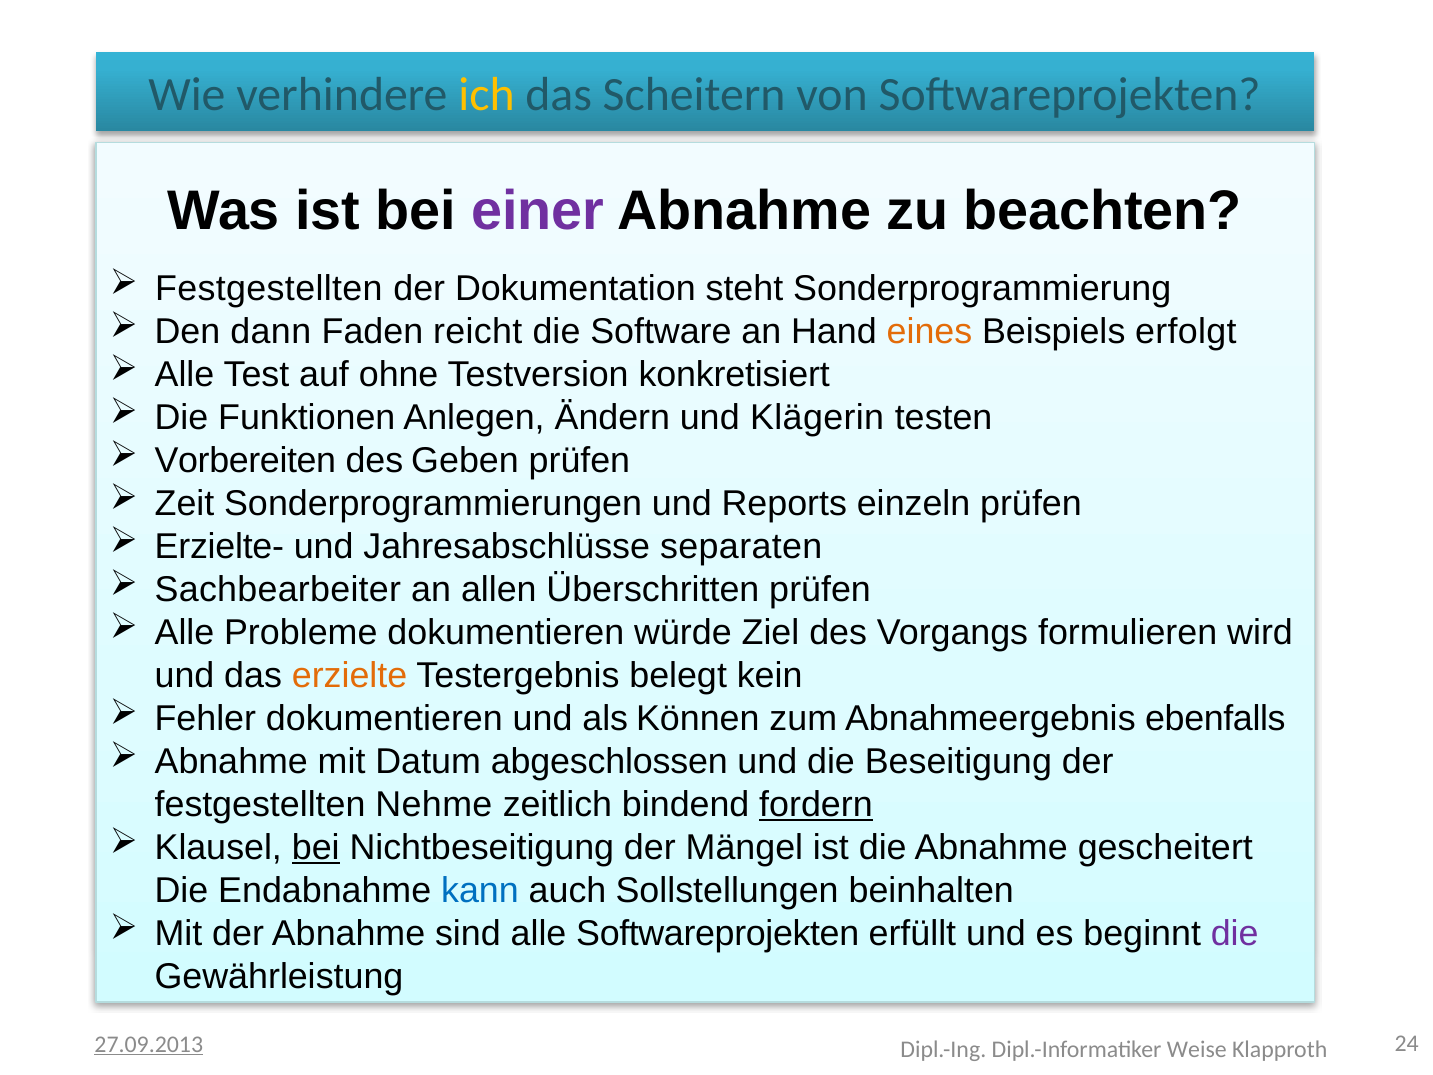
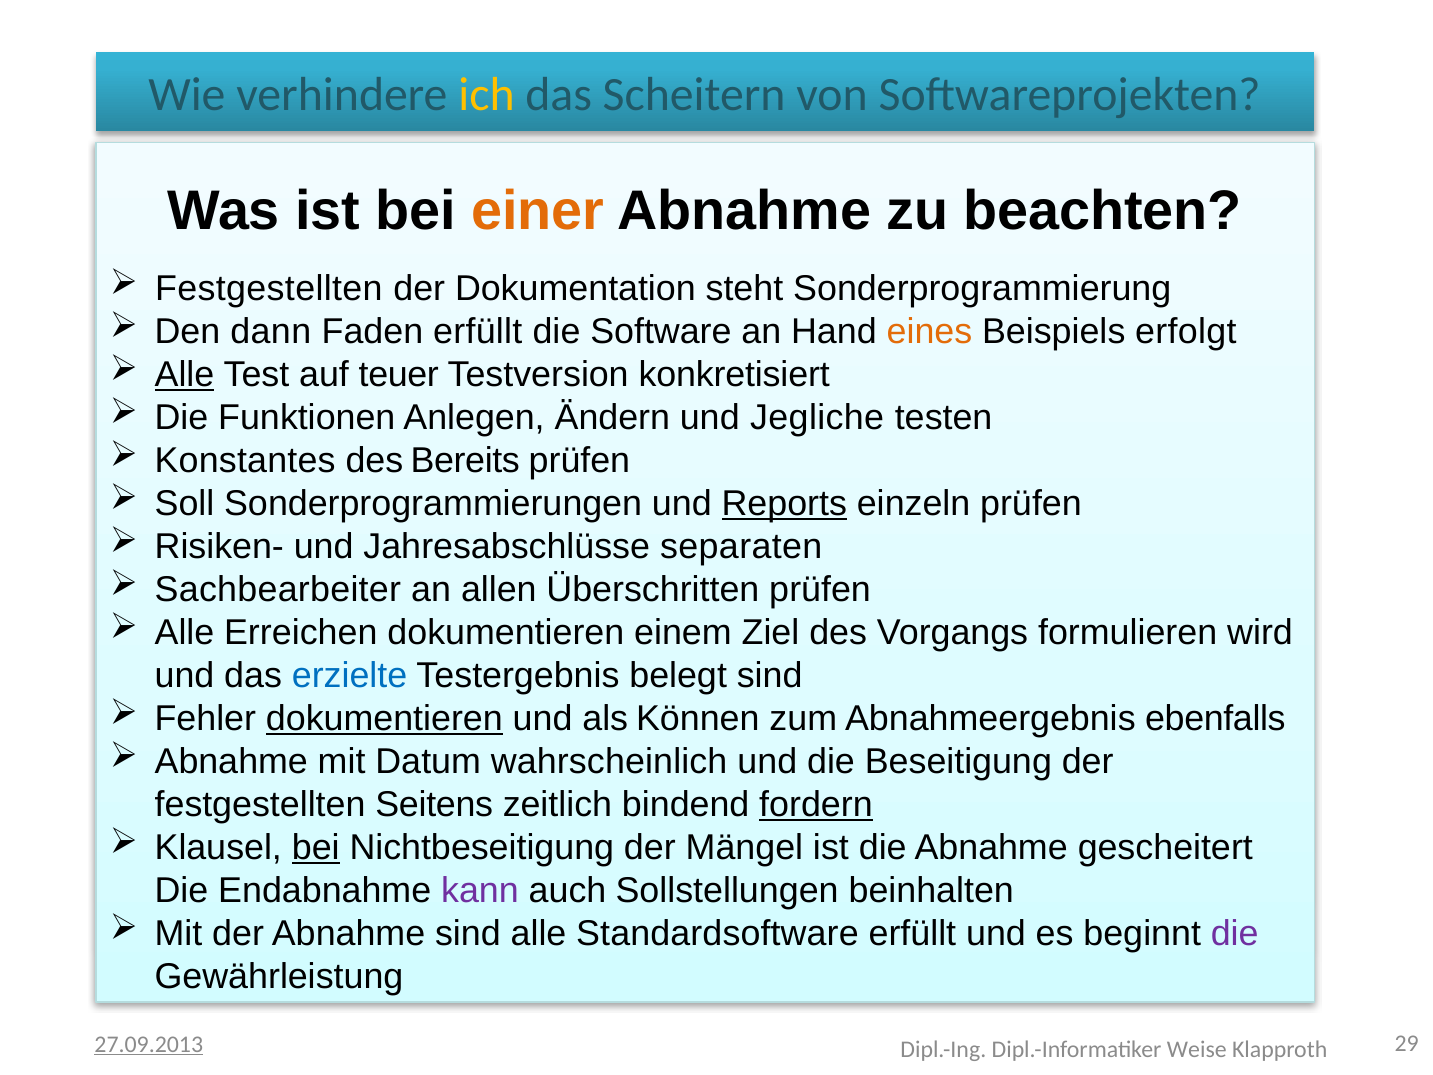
einer colour: purple -> orange (538, 211)
Faden reicht: reicht -> erfüllt (478, 331)
Alle underline: none -> present (184, 374)
ohne: ohne -> teuer (399, 374)
Klägerin: Klägerin -> Jegliche (817, 417)
Vorbereiten: Vorbereiten -> Konstantes (245, 460)
Geben: Geben -> Bereits (465, 460)
Zeit: Zeit -> Soll (184, 503)
Reports underline: none -> present (784, 503)
Erzielte-: Erzielte- -> Risiken- (219, 546)
Probleme: Probleme -> Erreichen (301, 632)
würde: würde -> einem (683, 632)
erzielte colour: orange -> blue (350, 675)
belegt kein: kein -> sind (770, 675)
dokumentieren underline: none -> present (384, 718)
abgeschlossen: abgeschlossen -> wahrscheinlich (609, 761)
Nehme: Nehme -> Seitens (434, 804)
kann colour: blue -> purple (480, 890)
alle Softwareprojekten: Softwareprojekten -> Standardsoftware (717, 933)
24: 24 -> 29 (1407, 1044)
